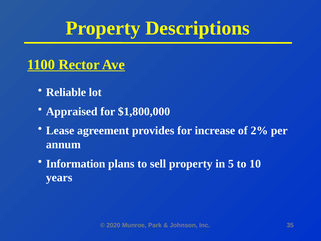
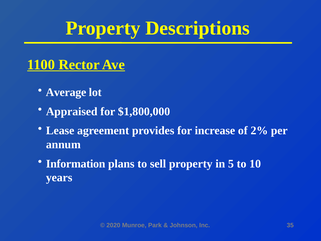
Reliable: Reliable -> Average (66, 92)
